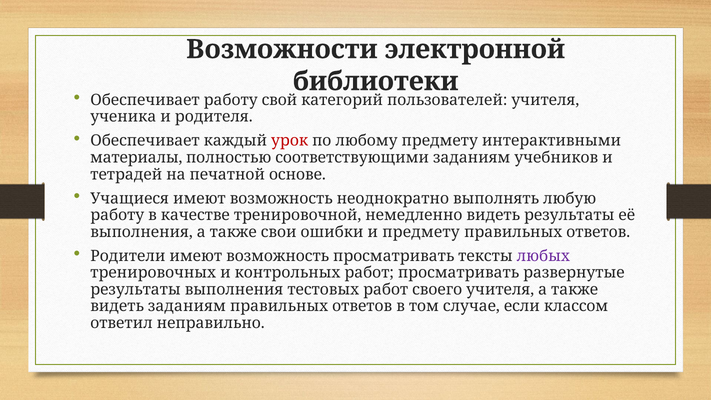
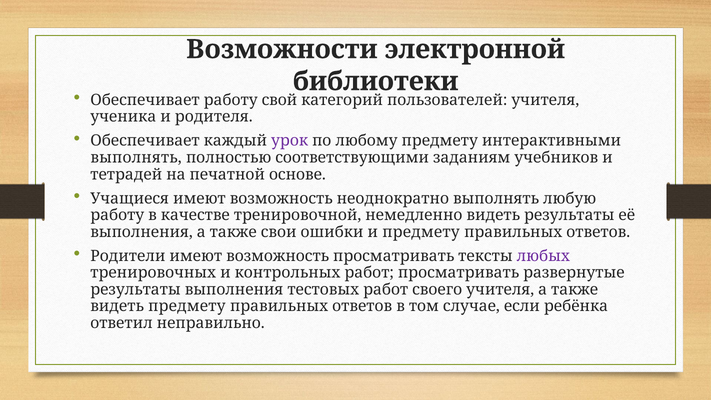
урок colour: red -> purple (290, 141)
материалы: материалы -> выполнять (136, 158)
видеть заданиям: заданиям -> предмету (187, 306)
классом: классом -> ребёнка (576, 306)
